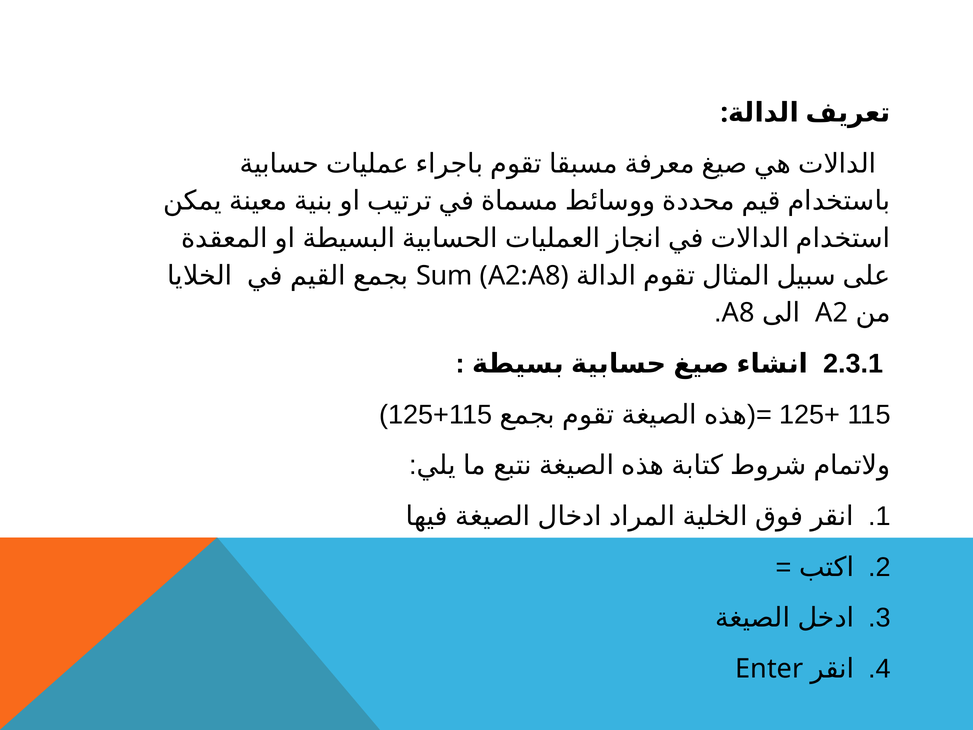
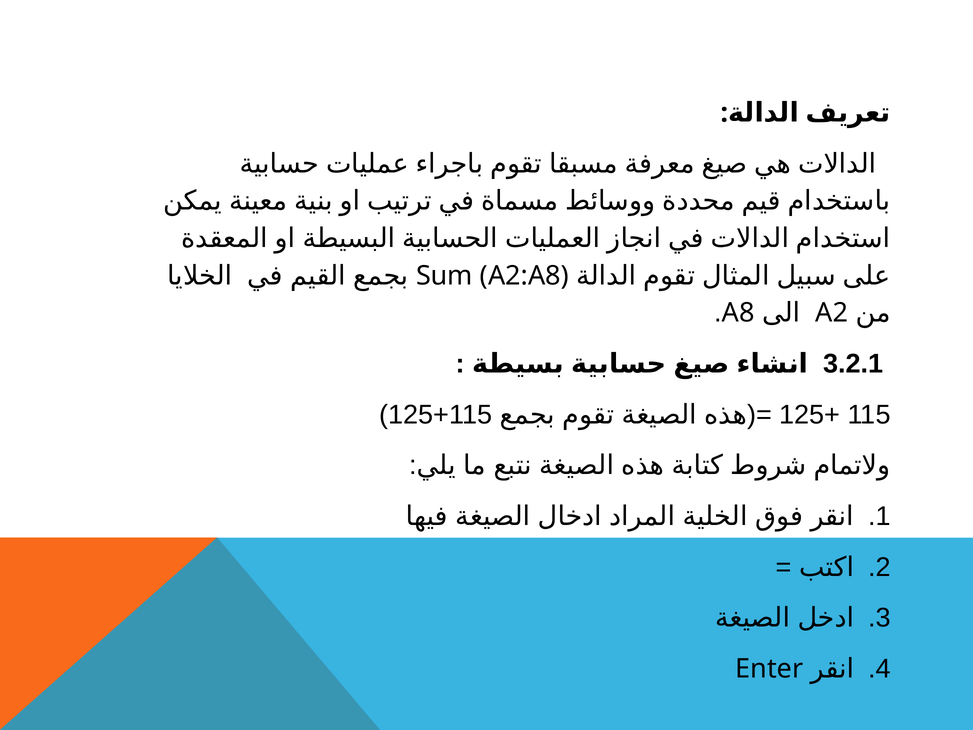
2.3.1: 2.3.1 -> 3.2.1 (853, 364)
